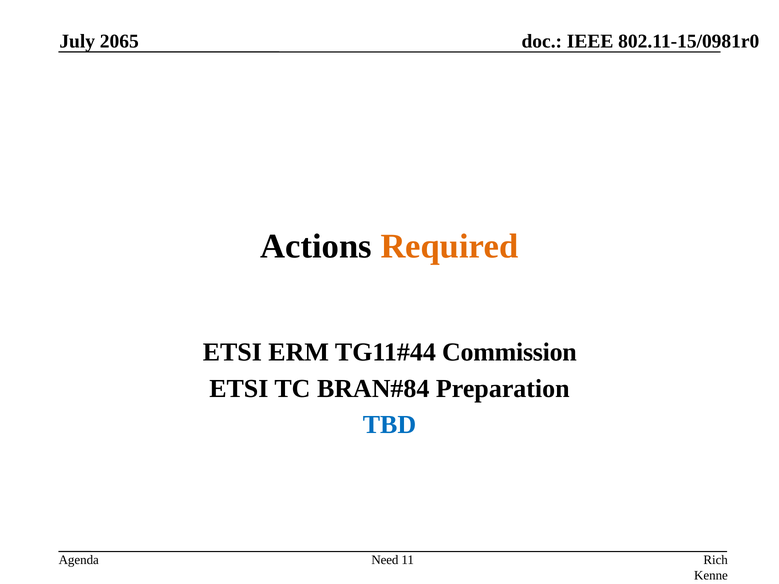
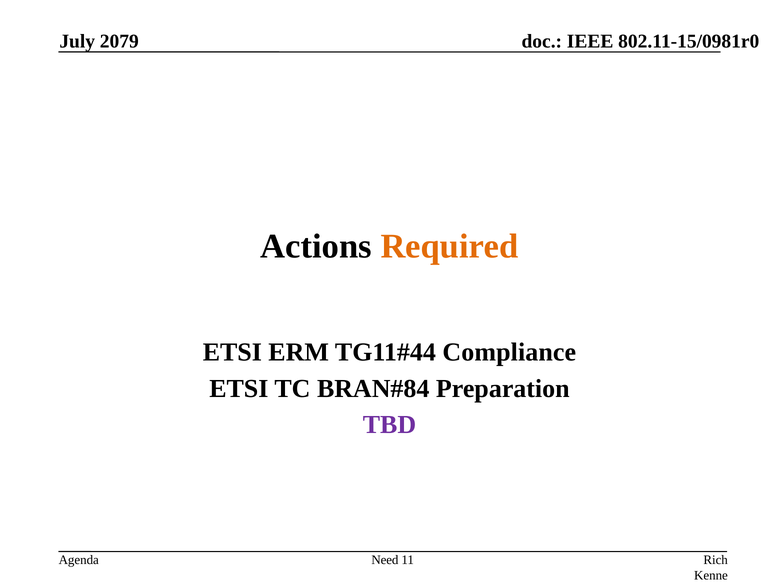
2065: 2065 -> 2079 (119, 42)
Commission: Commission -> Compliance (509, 352)
TBD colour: blue -> purple (389, 425)
